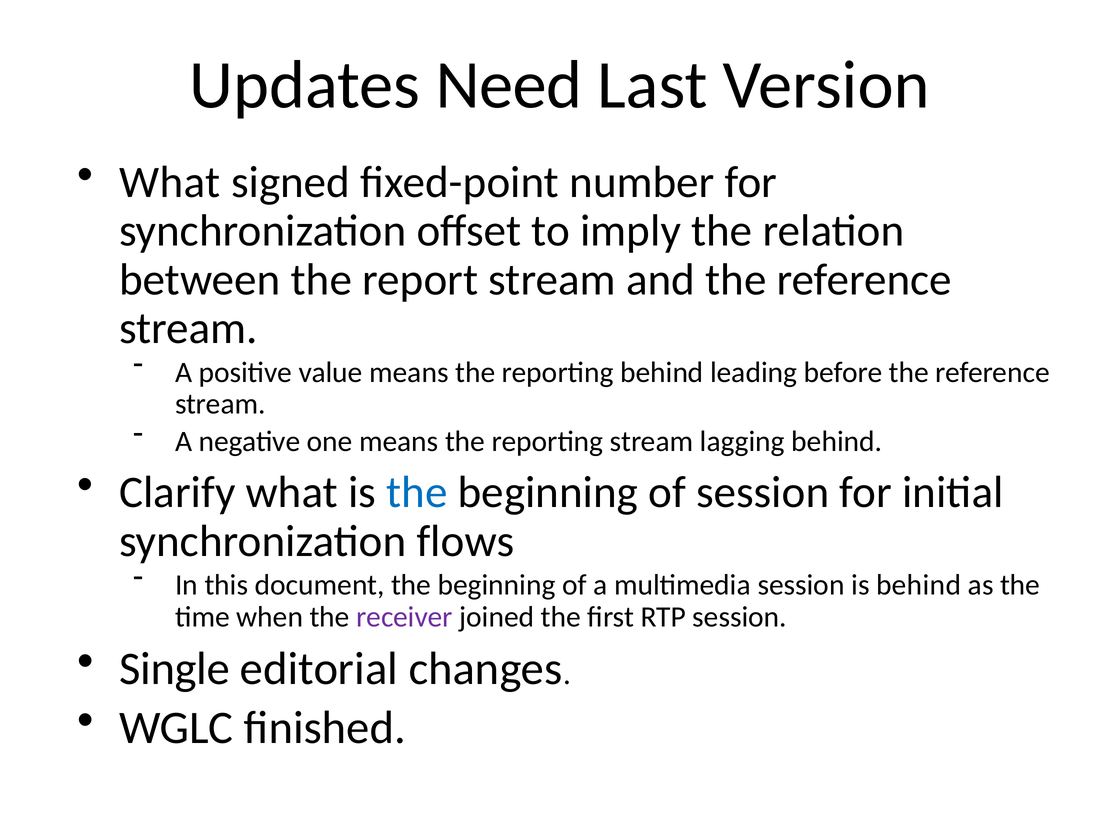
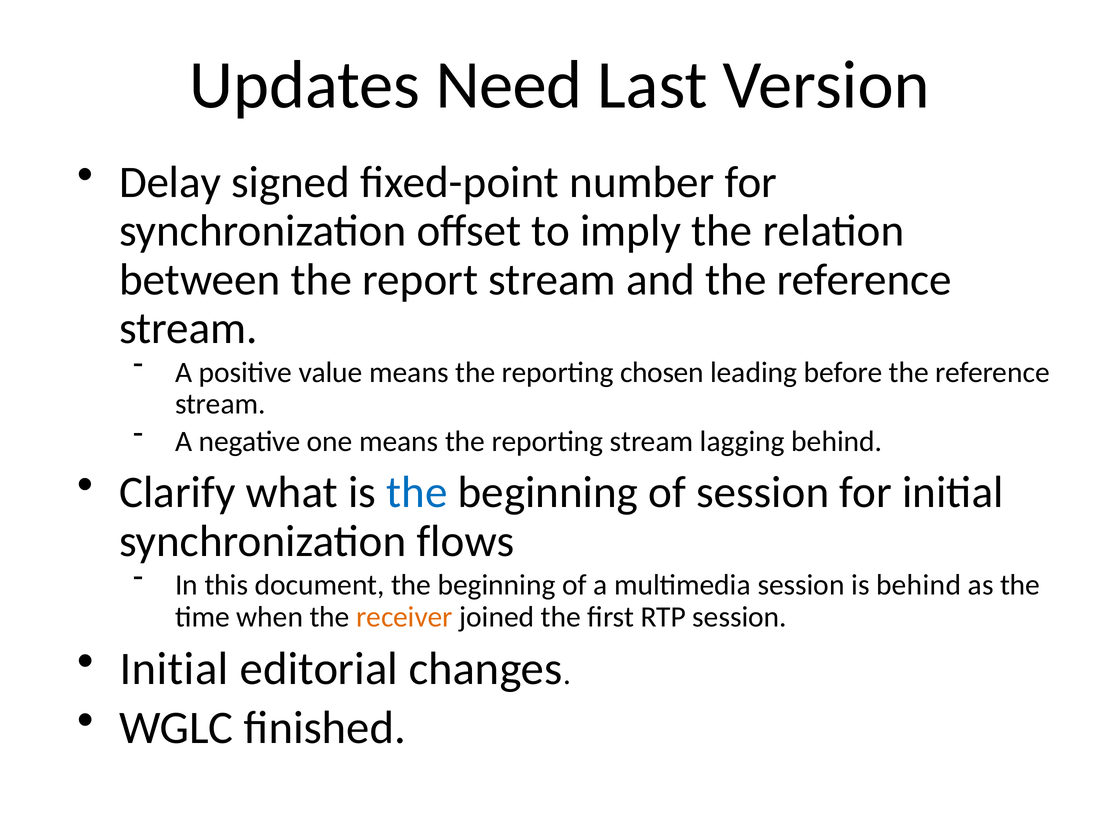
What: What -> Delay (170, 182)
reporting behind: behind -> chosen (662, 372)
receiver colour: purple -> orange (404, 617)
Single: Single -> Initial (174, 669)
